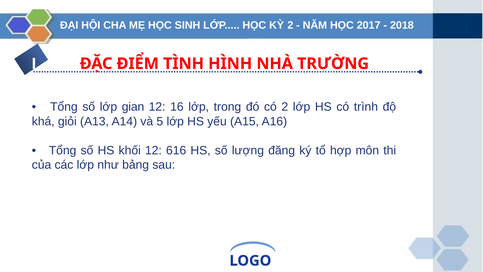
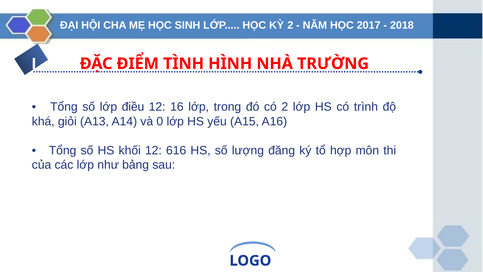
gian: gian -> điều (133, 107)
5: 5 -> 0 (160, 121)
